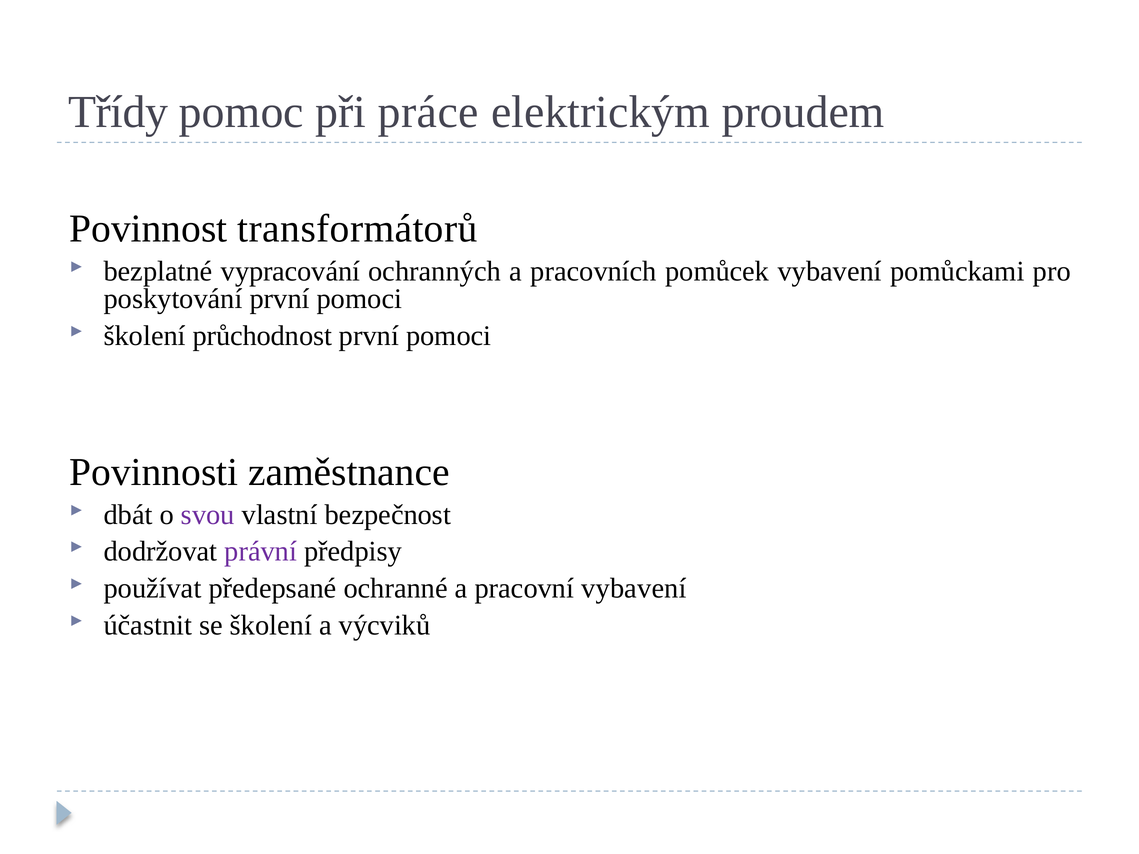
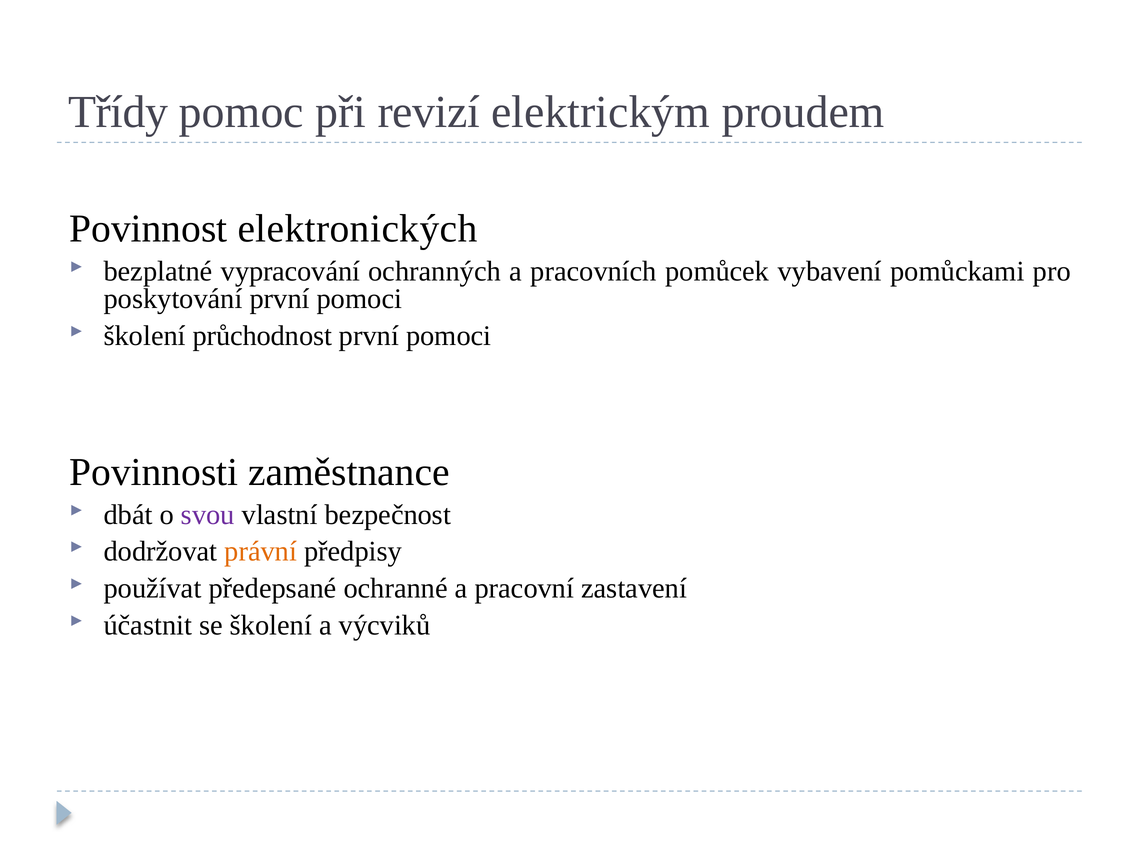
práce: práce -> revizí (429, 112)
transformátorů: transformátorů -> elektronických (357, 229)
právní colour: purple -> orange (261, 552)
pracovní vybavení: vybavení -> zastavení (634, 589)
